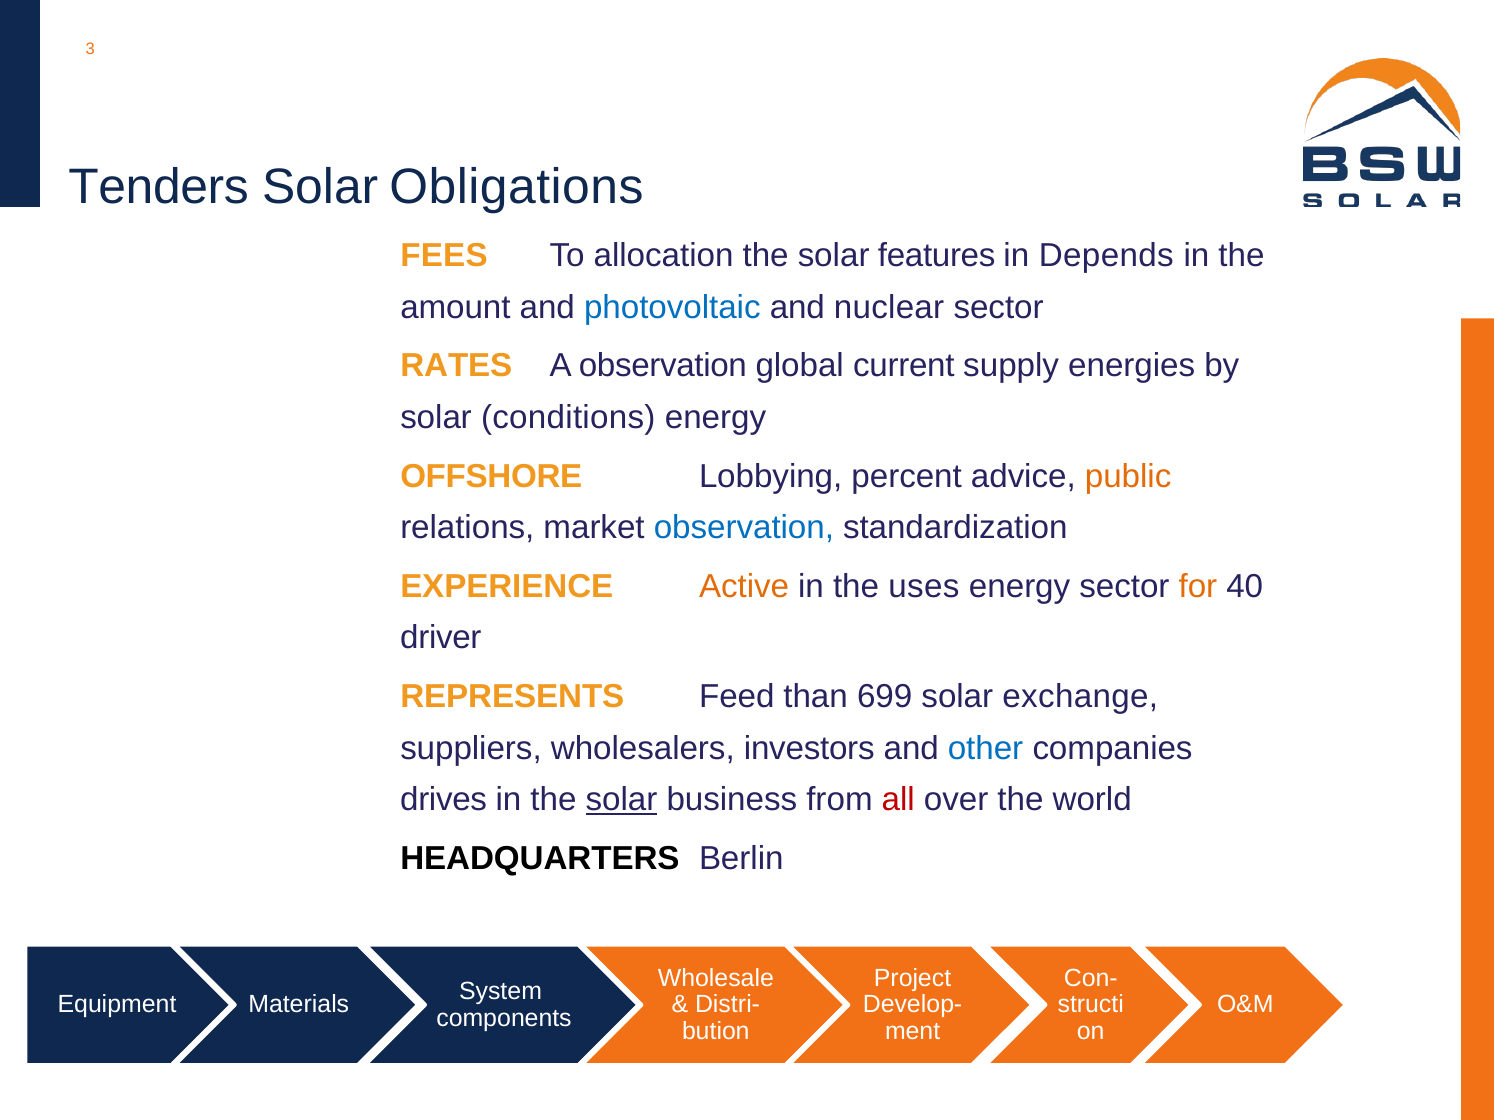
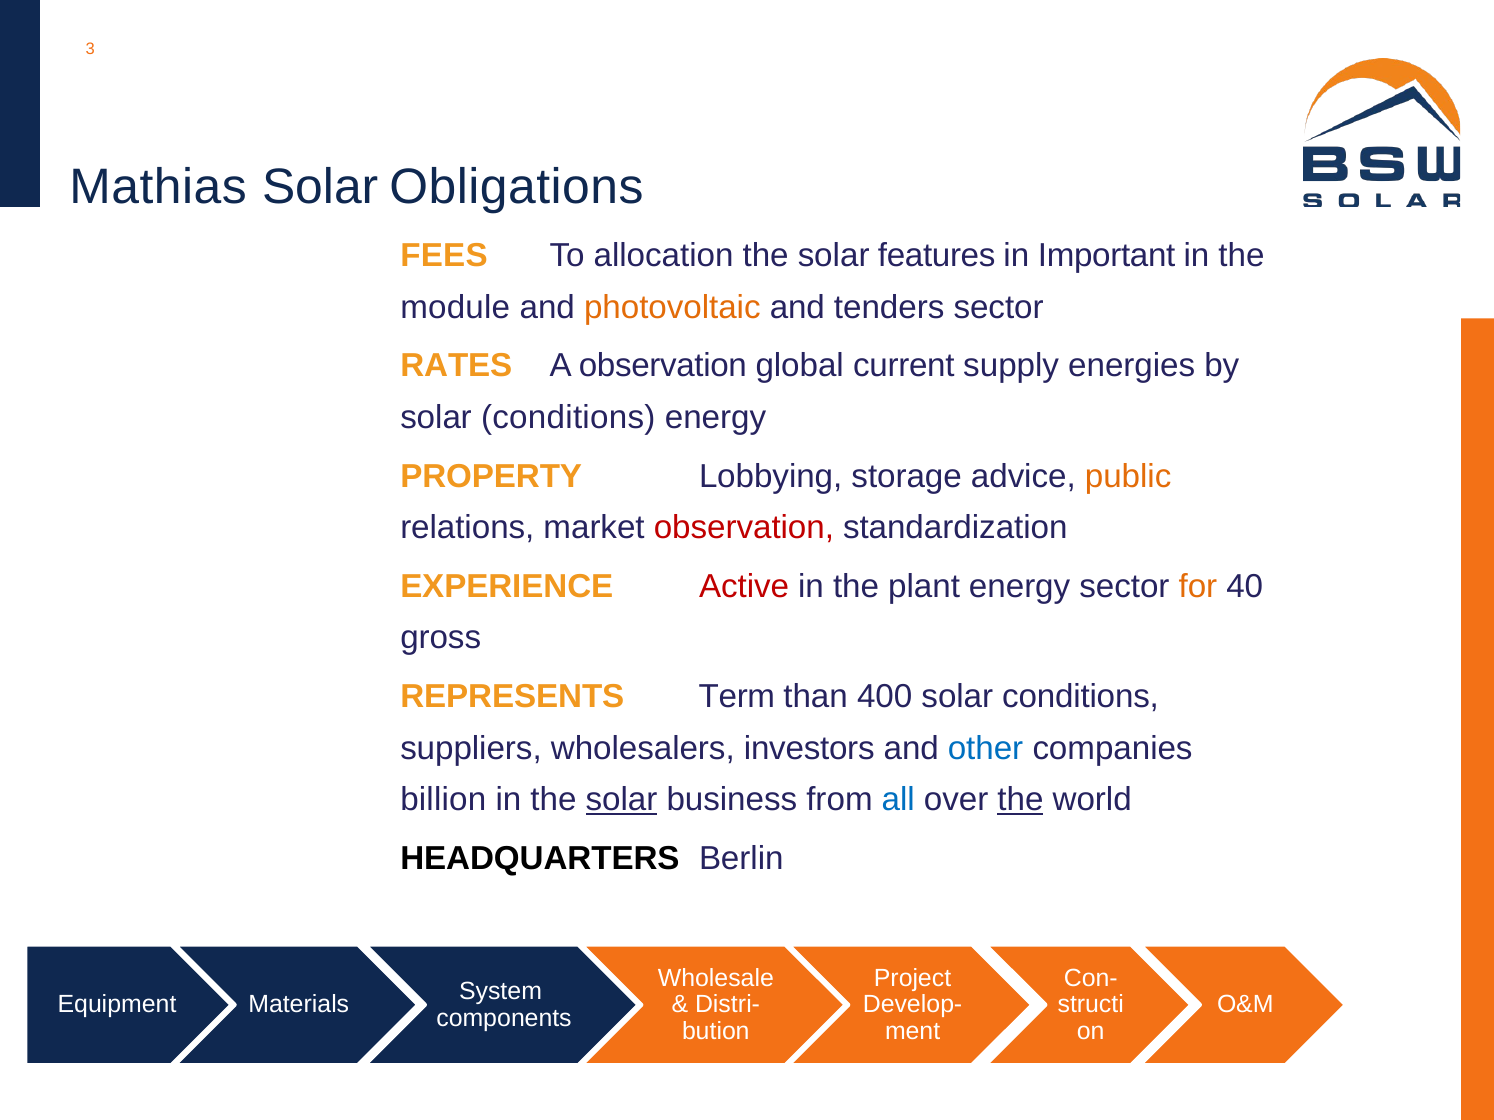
Tenders: Tenders -> Mathias (158, 187)
Depends: Depends -> Important (1107, 256)
amount: amount -> module (455, 308)
photovoltaic colour: blue -> orange (672, 308)
nuclear: nuclear -> tenders (889, 308)
OFFSHORE: OFFSHORE -> PROPERTY (491, 476)
percent: percent -> storage (907, 476)
observation colour: blue -> red (744, 528)
Active colour: orange -> red (744, 586)
uses: uses -> plant (924, 586)
driver: driver -> gross (441, 638)
Feed: Feed -> Term (737, 697)
699: 699 -> 400 (885, 697)
exchange: exchange -> conditions (1081, 697)
drives: drives -> billion (443, 800)
all colour: red -> blue (898, 800)
the underline: none -> present (1020, 800)
